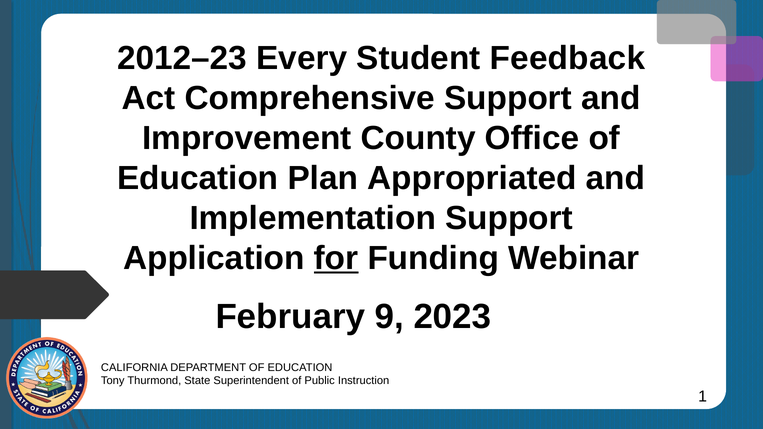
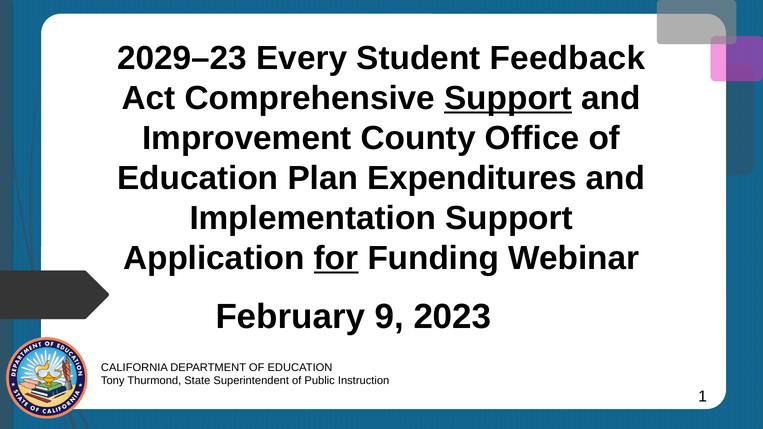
2012–23: 2012–23 -> 2029–23 (182, 58)
Support underline: none -> present (508, 98)
Appropriated: Appropriated -> Expenditures (472, 178)
